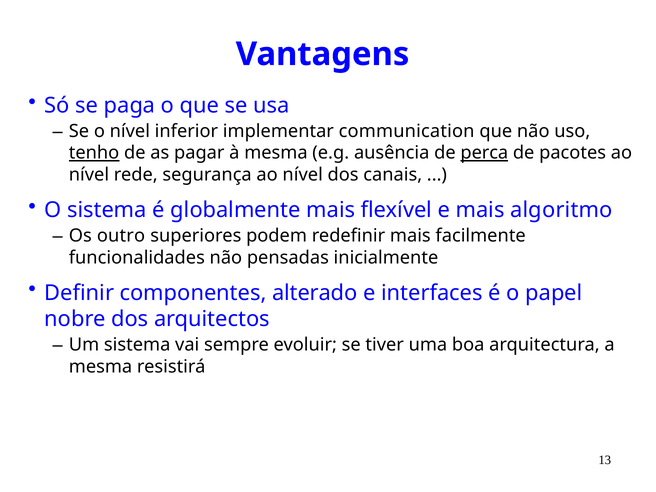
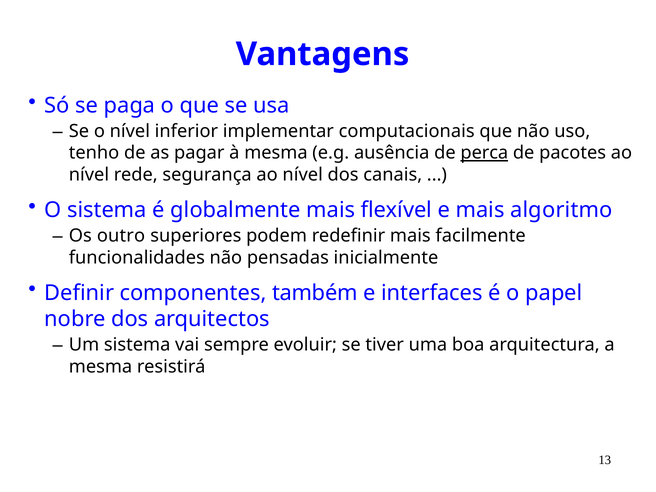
communication: communication -> computacionais (407, 131)
tenho underline: present -> none (94, 153)
alterado: alterado -> também (315, 293)
